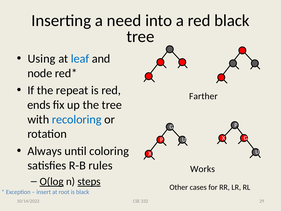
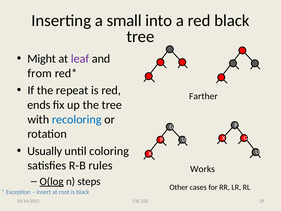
need: need -> small (124, 20)
Using: Using -> Might (42, 59)
leaf colour: blue -> purple (80, 59)
node: node -> from (40, 73)
Always: Always -> Usually (45, 151)
steps underline: present -> none (89, 181)
